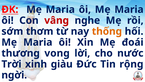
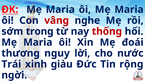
thơm: thơm -> trong (40, 31)
thống colour: orange -> red (107, 31)
vong: vong -> nguy (57, 53)
Trời: Trời -> Trái (11, 64)
